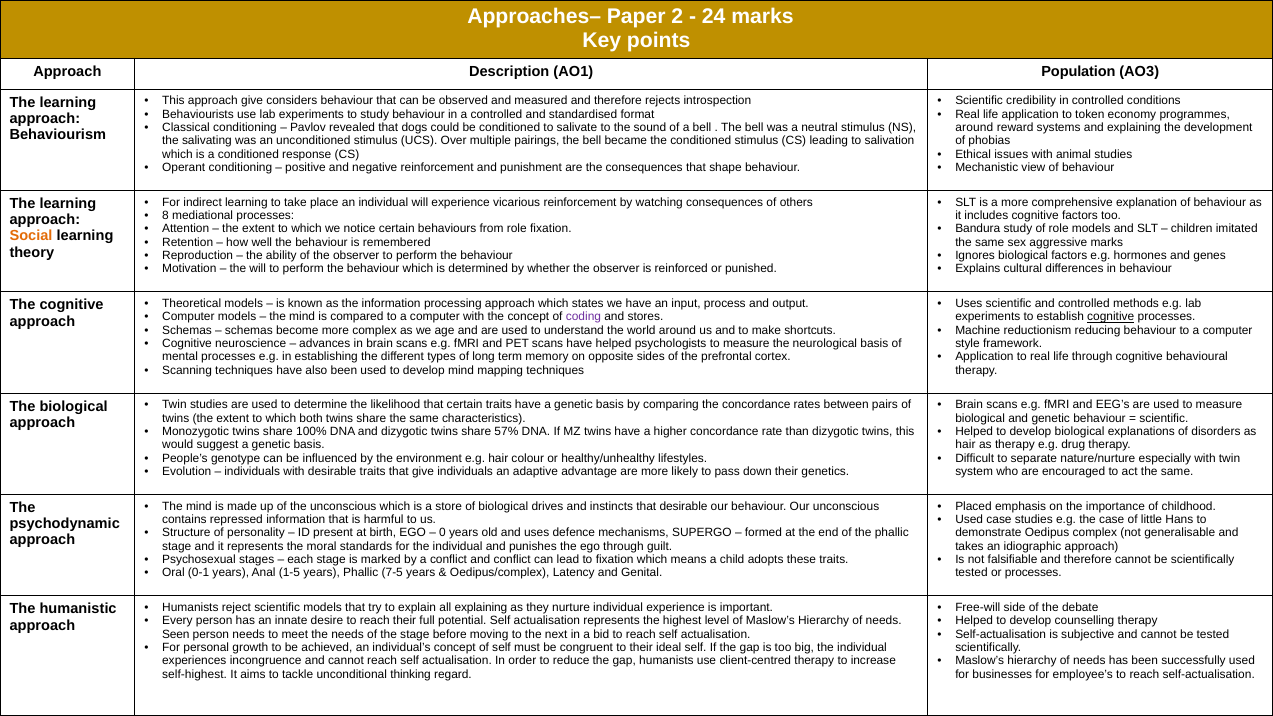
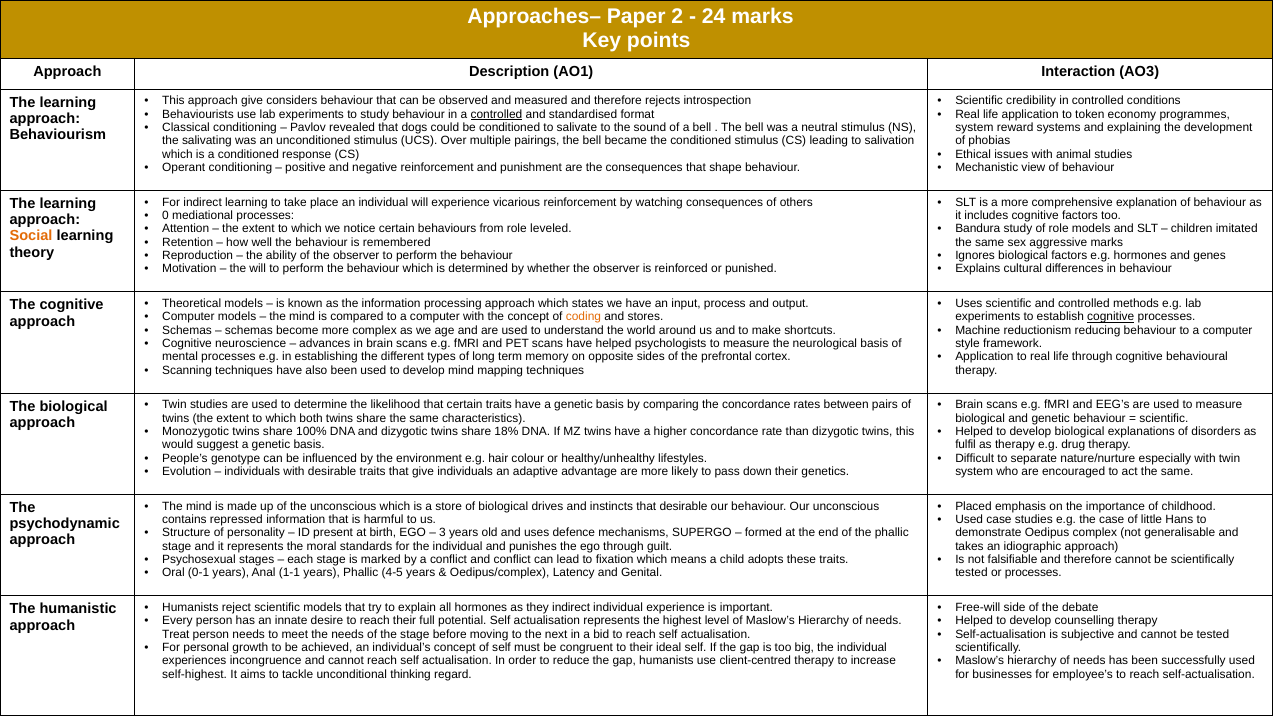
Population: Population -> Interaction (1078, 72)
controlled underline: none -> present (496, 114)
around: around -> system (974, 128)
8: 8 -> 0 (166, 216)
role fixation: fixation -> leveled (551, 229)
coding colour: purple -> orange (583, 317)
57%: 57% -> 18% (506, 432)
hair: hair -> fulfil (966, 445)
0: 0 -> 3 (442, 533)
1-5: 1-5 -> 1-1 (289, 573)
7-5: 7-5 -> 4-5 (392, 573)
all explaining: explaining -> hormones (481, 608)
they nurture: nurture -> indirect (571, 608)
Seen: Seen -> Treat (176, 634)
